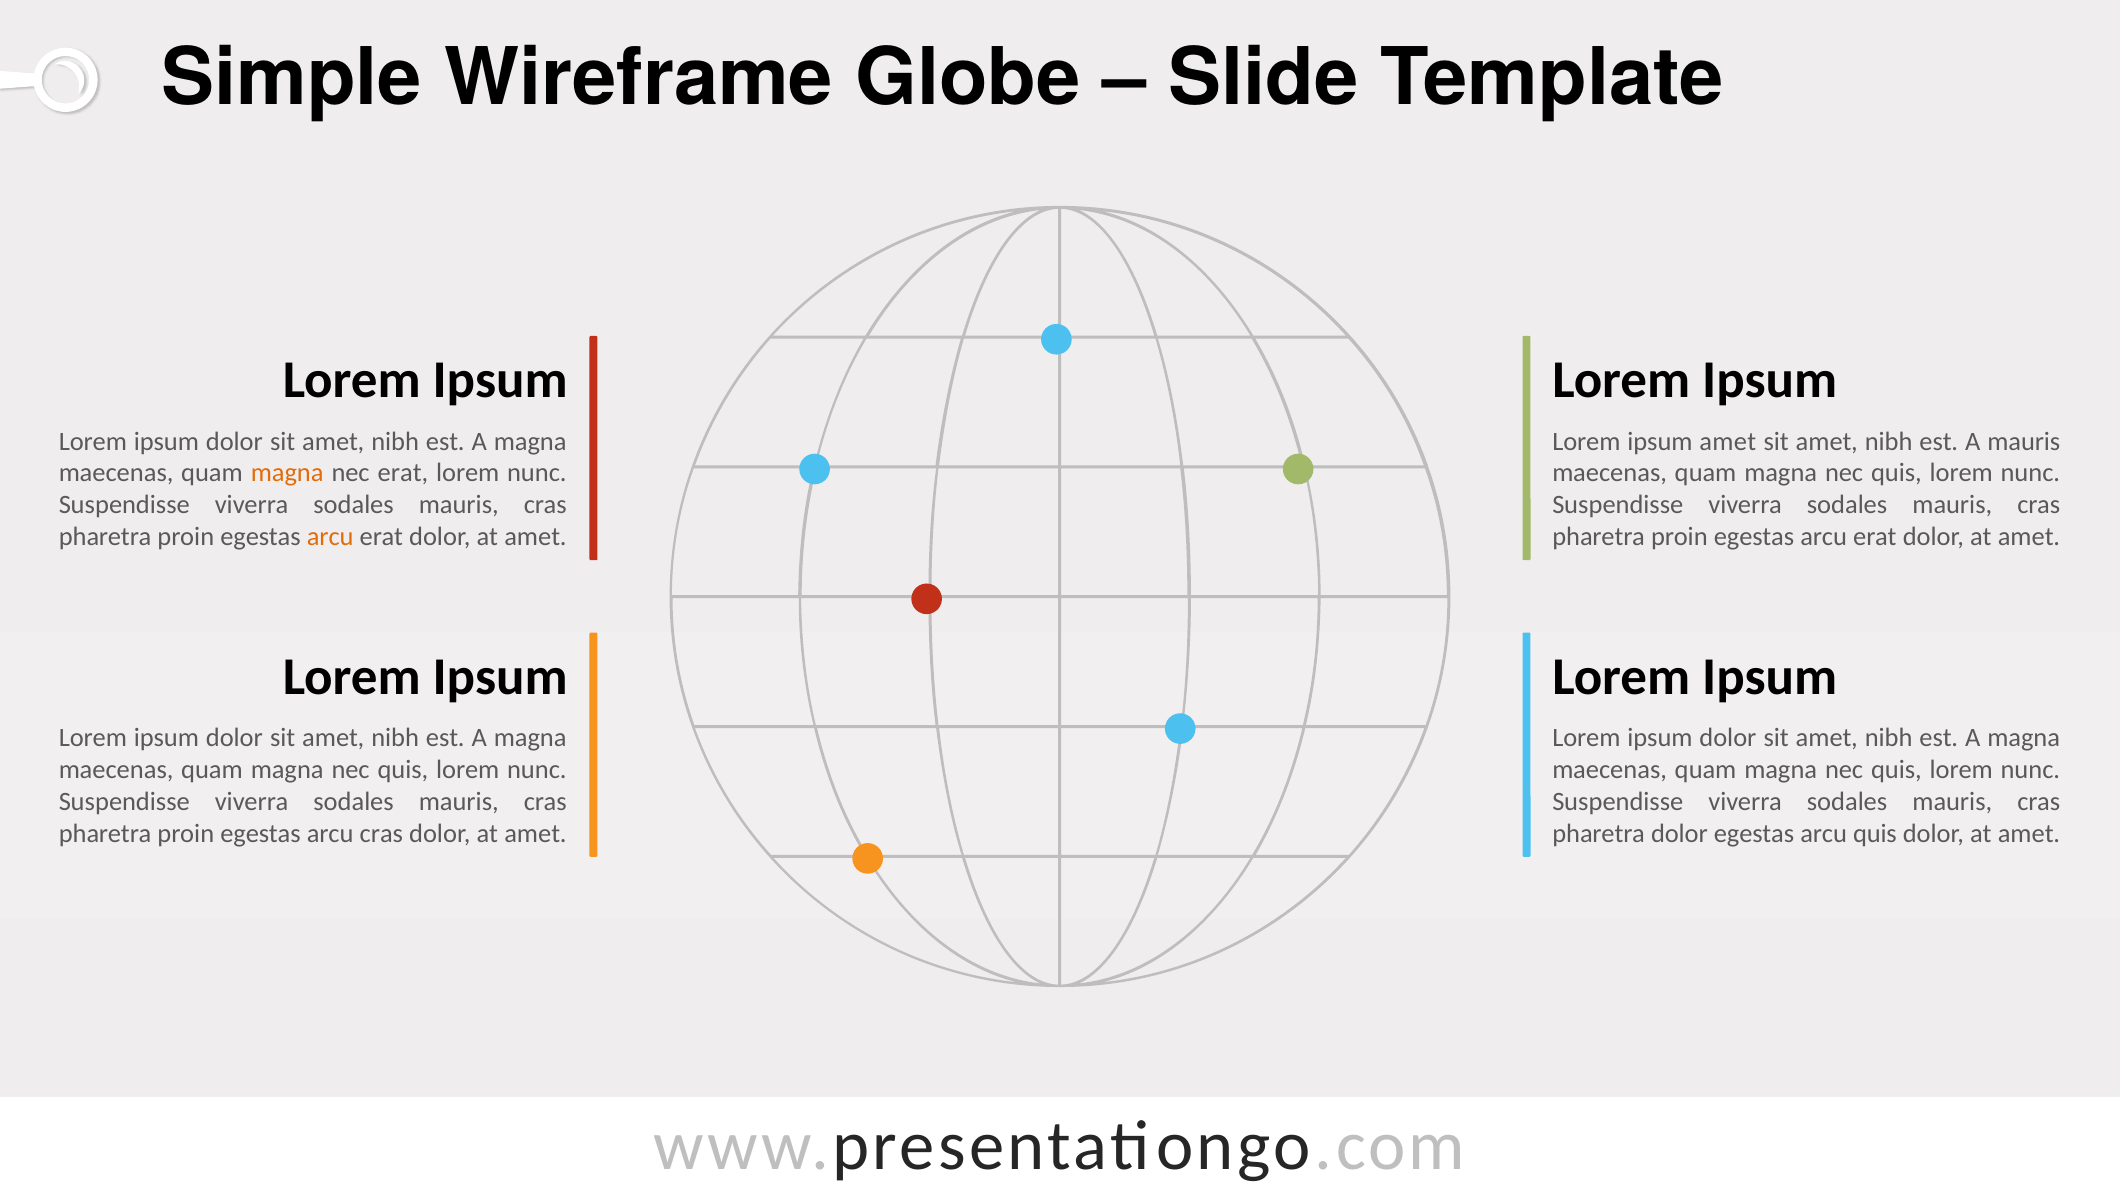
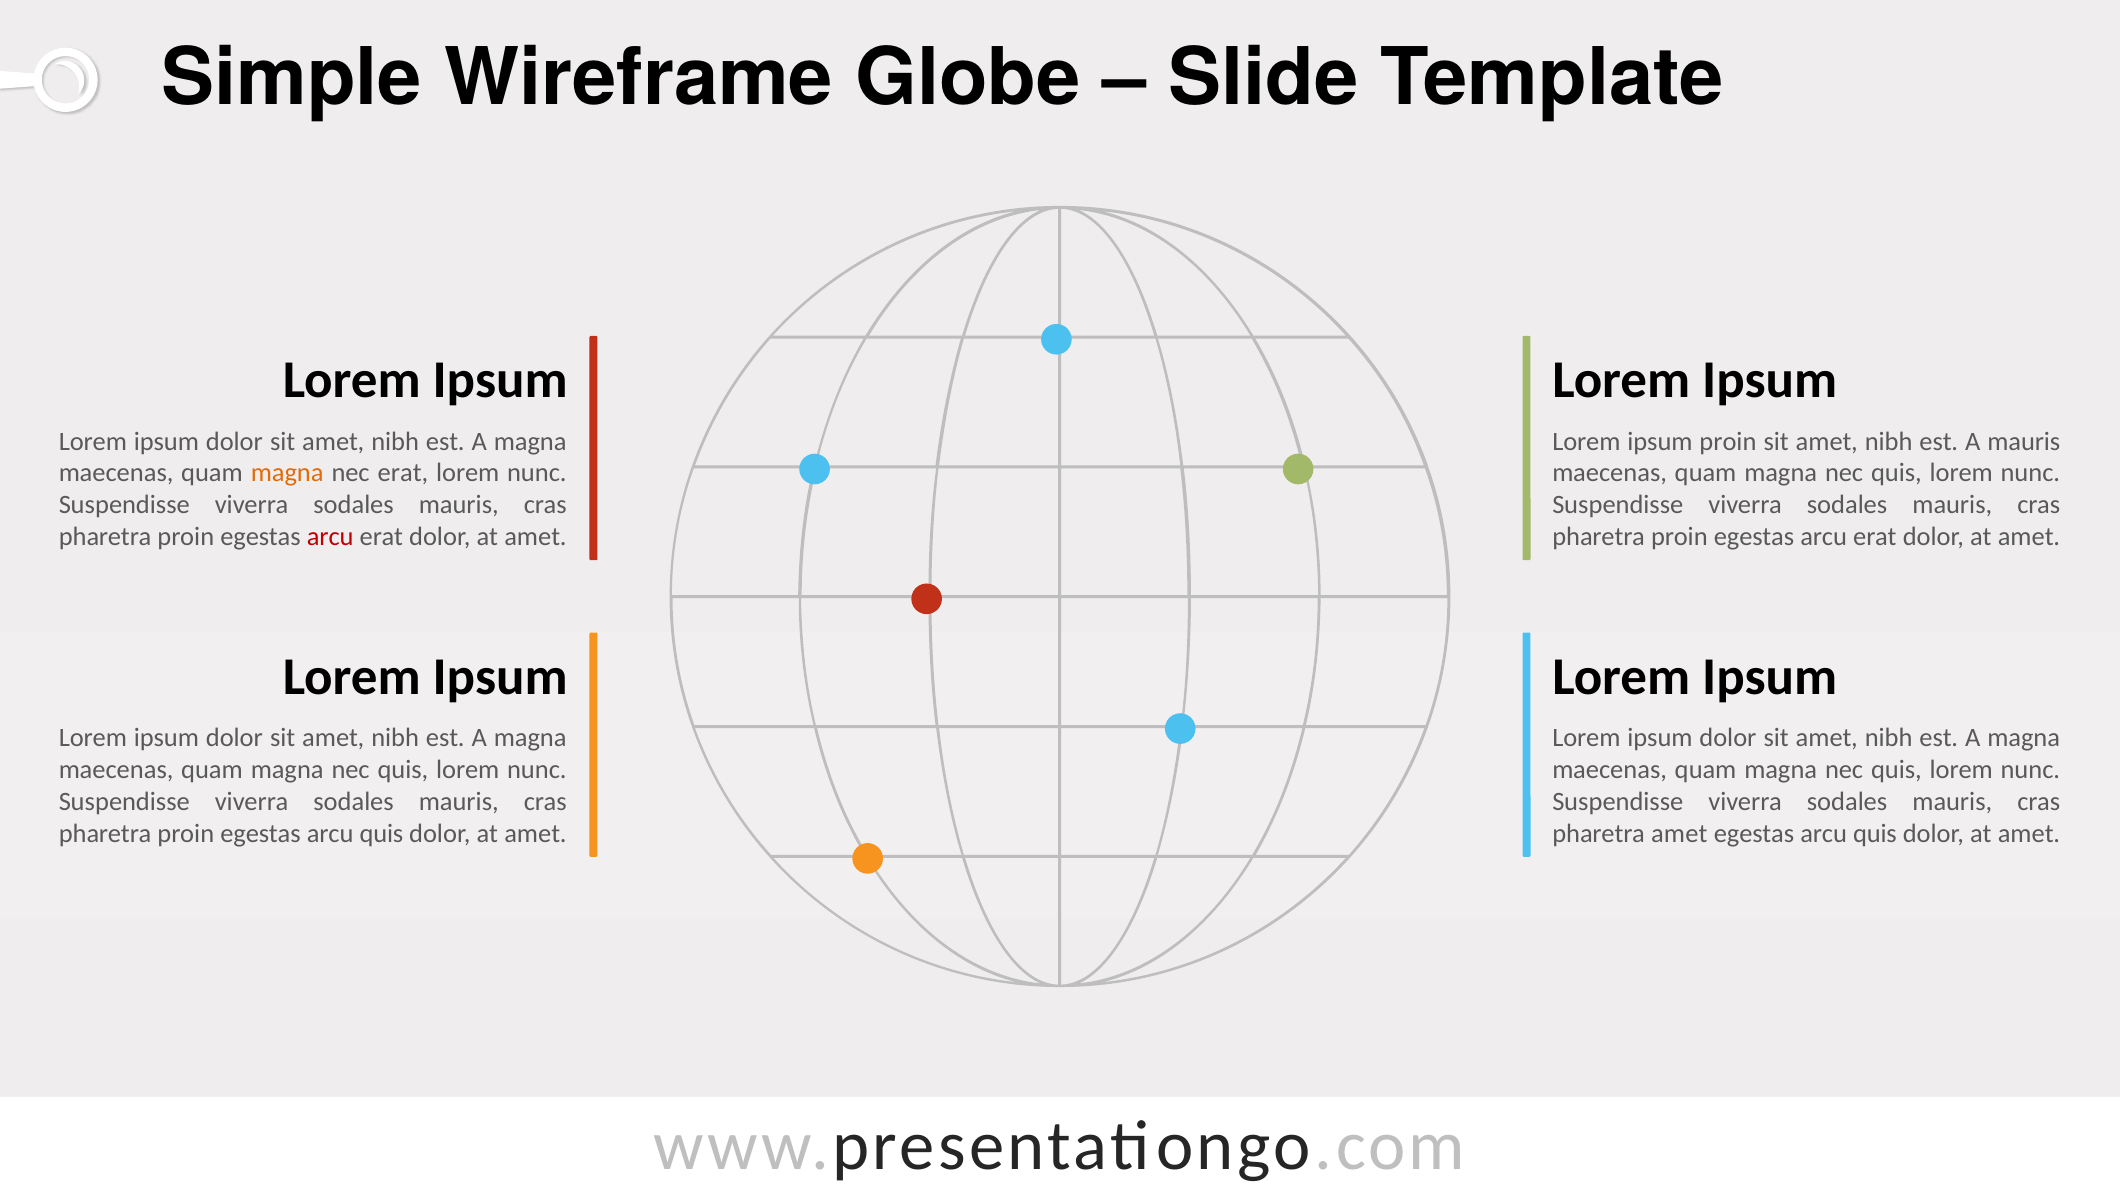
ipsum amet: amet -> proin (1728, 441)
arcu colour: orange -> red (330, 537)
proin egestas arcu cras: cras -> quis (381, 833)
pharetra dolor: dolor -> amet (1679, 833)
